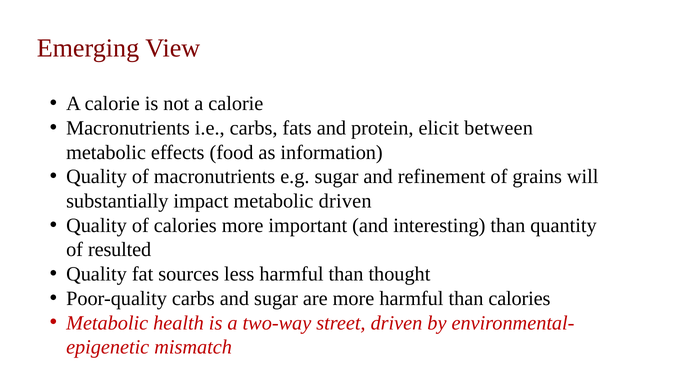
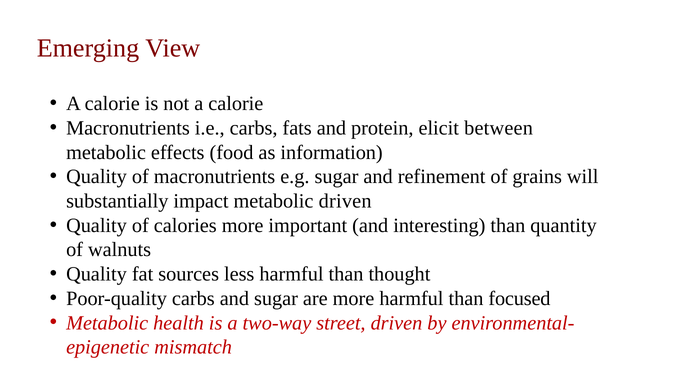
resulted: resulted -> walnuts (120, 250)
than calories: calories -> focused (519, 299)
